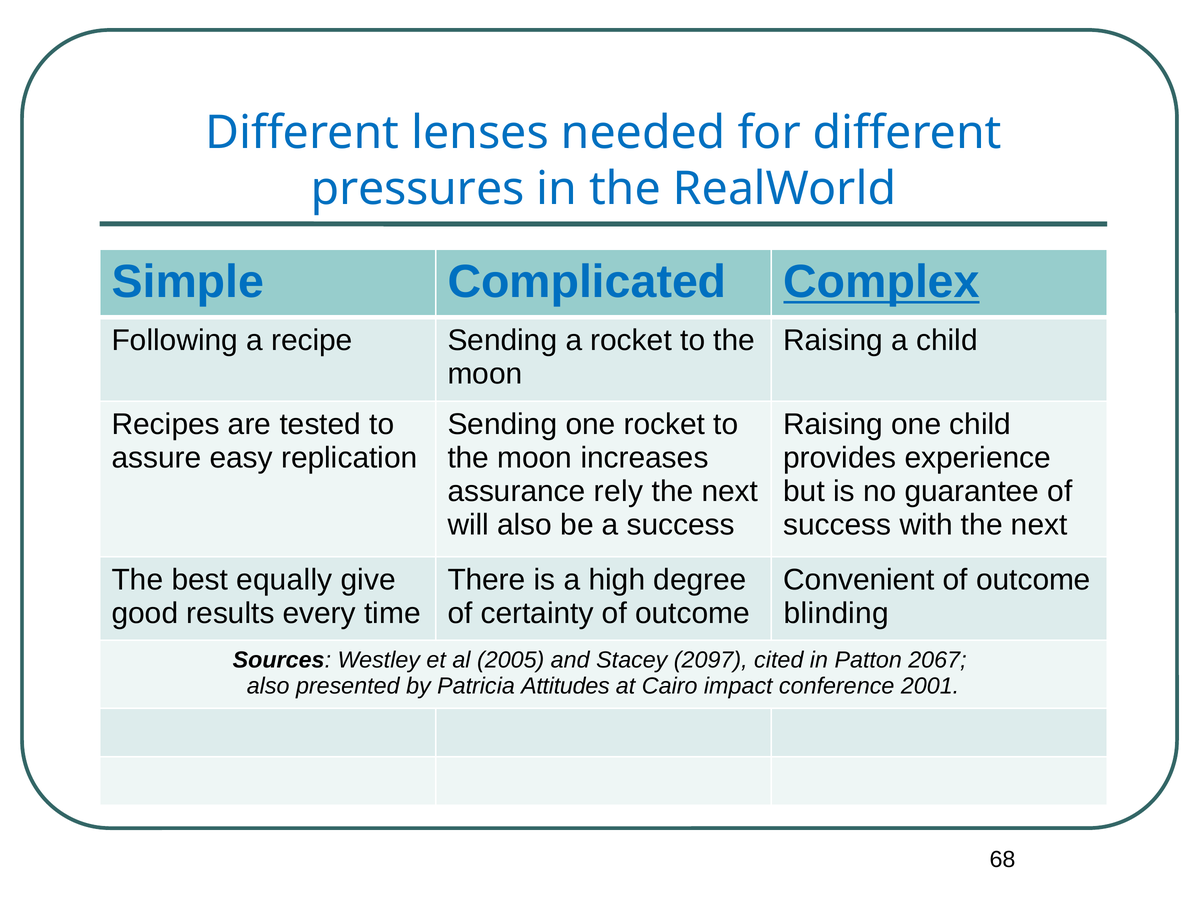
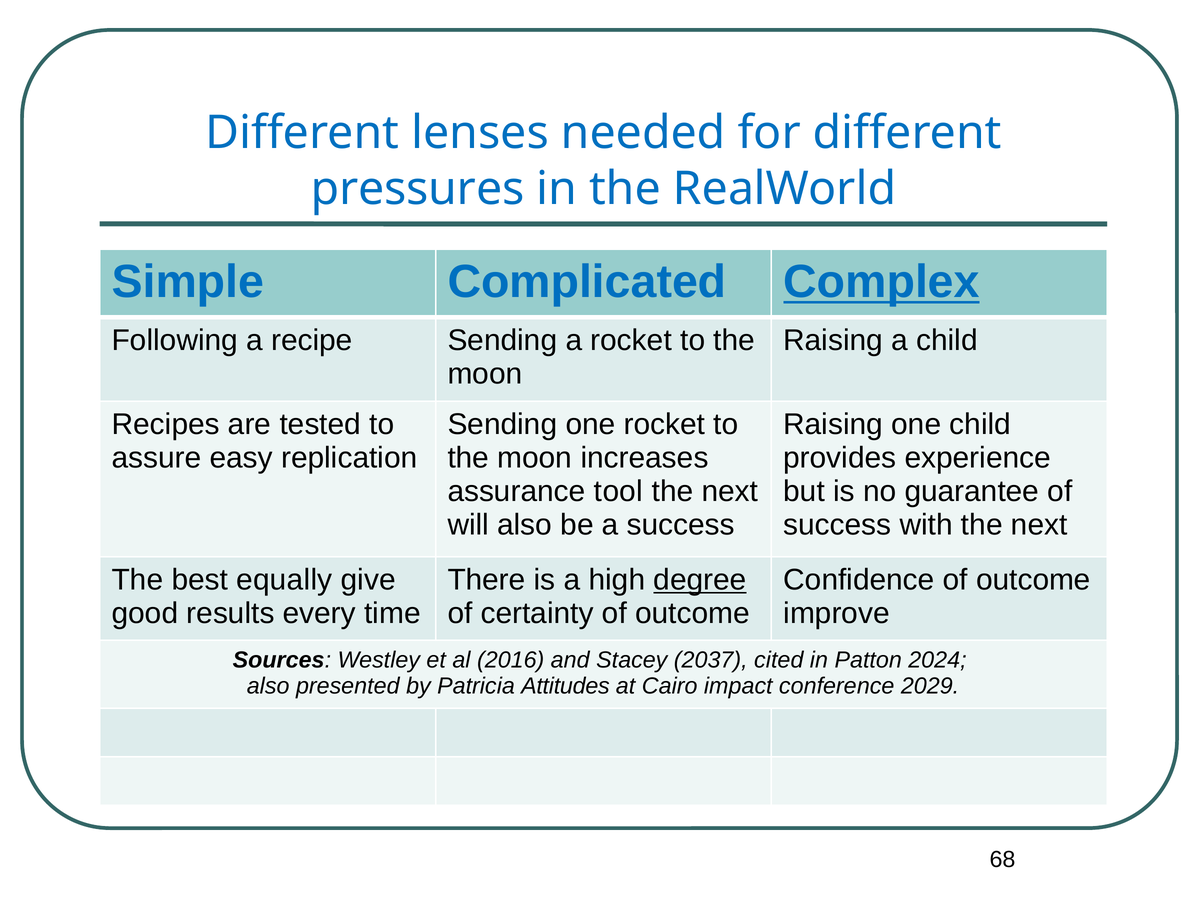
rely: rely -> tool (619, 491)
degree underline: none -> present (700, 580)
Convenient: Convenient -> Confidence (859, 580)
blinding: blinding -> improve (837, 613)
2005: 2005 -> 2016 (511, 660)
2097: 2097 -> 2037 (711, 660)
2067: 2067 -> 2024 (937, 660)
2001: 2001 -> 2029 (930, 686)
